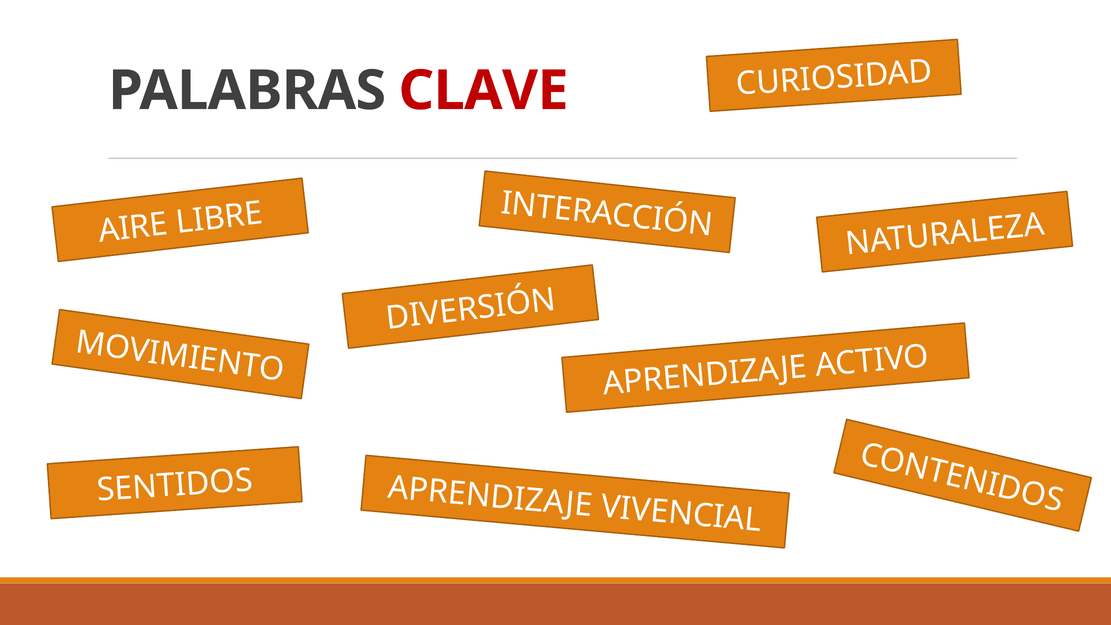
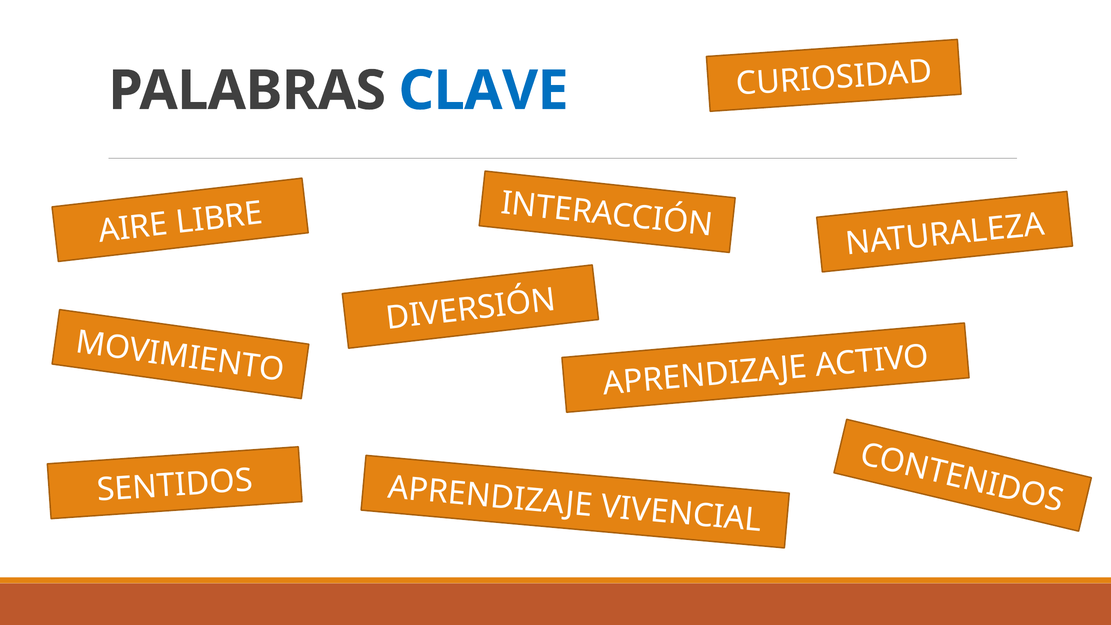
CLAVE colour: red -> blue (484, 91)
